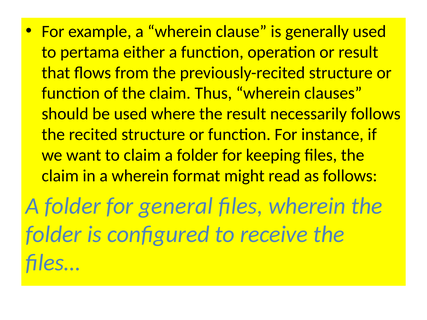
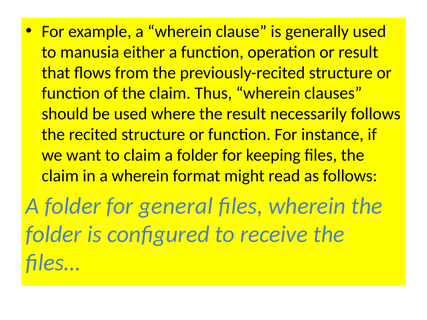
pertama: pertama -> manusia (90, 52)
